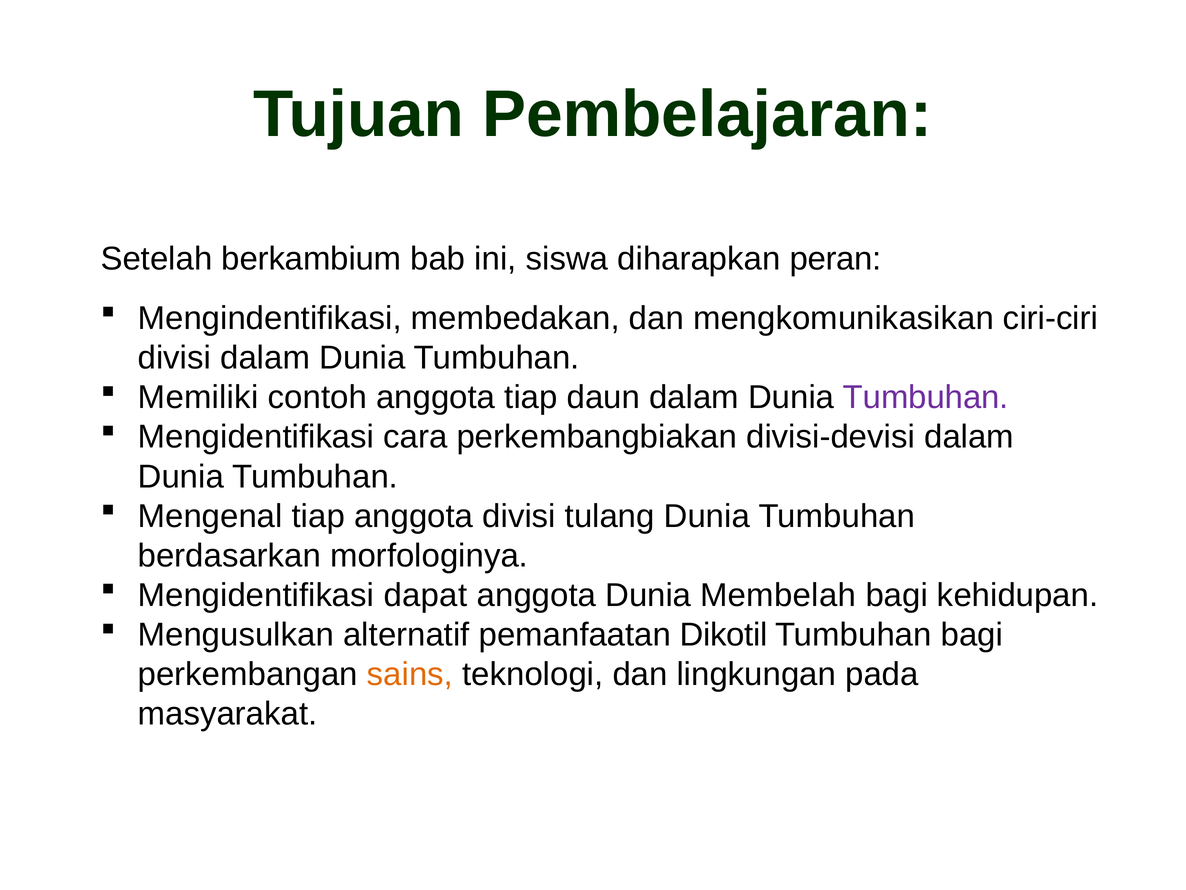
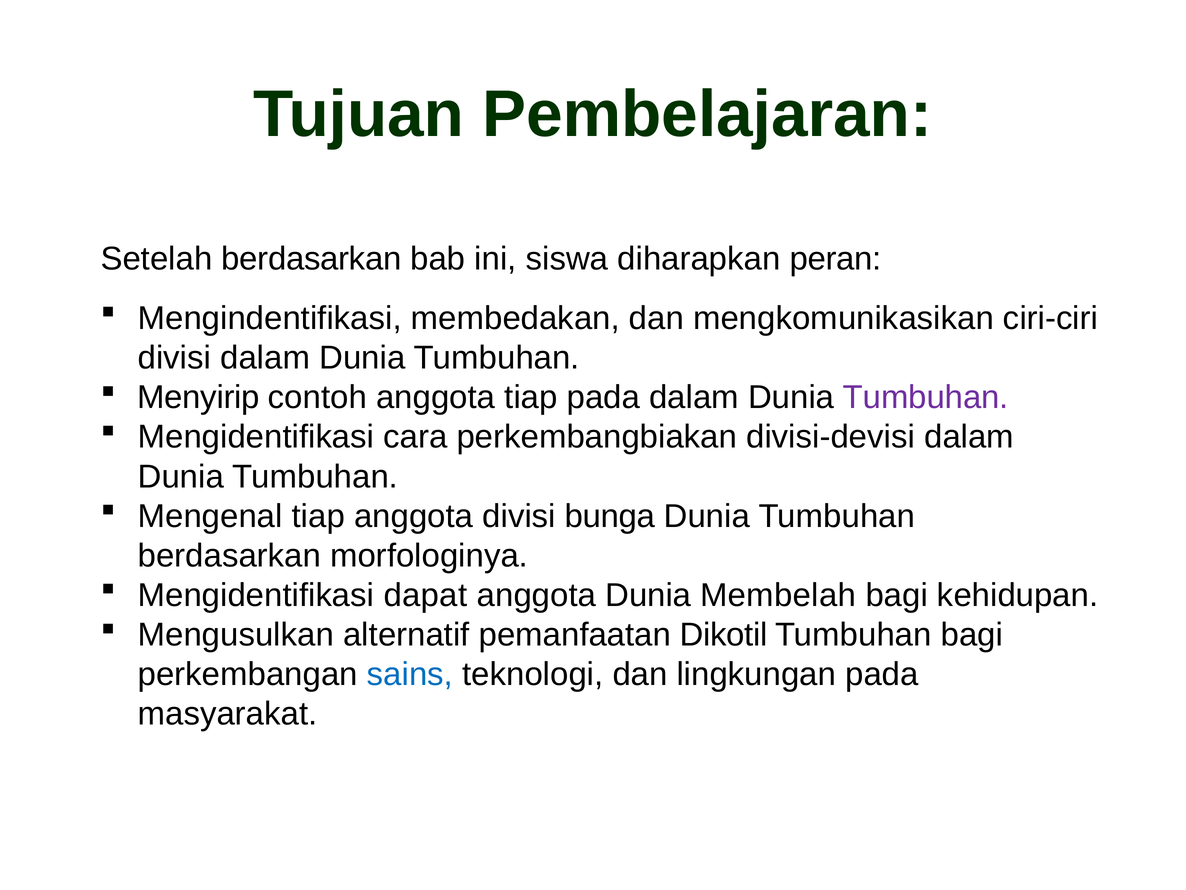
Setelah berkambium: berkambium -> berdasarkan (311, 259)
Memiliki: Memiliki -> Menyirip (198, 397)
tiap daun: daun -> pada (603, 397)
tulang: tulang -> bunga (610, 516)
sains colour: orange -> blue (410, 674)
